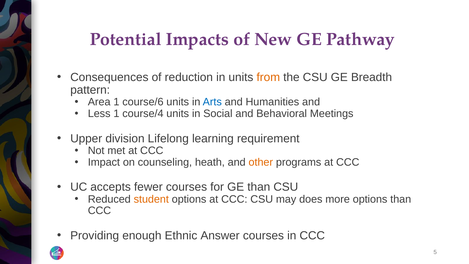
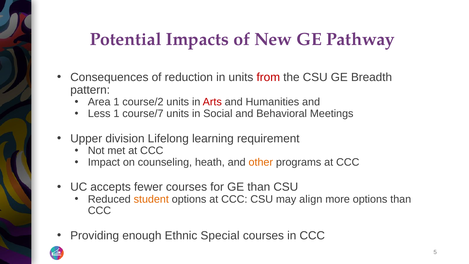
from colour: orange -> red (268, 77)
course/6: course/6 -> course/2 (143, 102)
Arts colour: blue -> red (212, 102)
course/4: course/4 -> course/7 (143, 114)
does: does -> align (311, 199)
Answer: Answer -> Special (220, 235)
